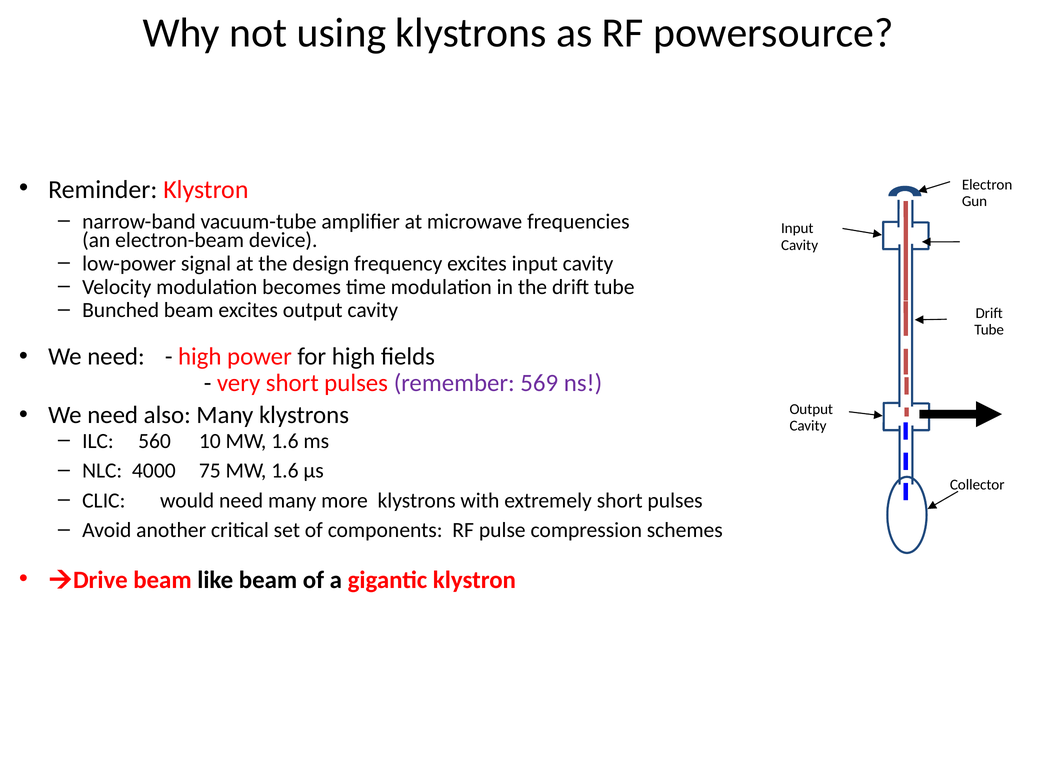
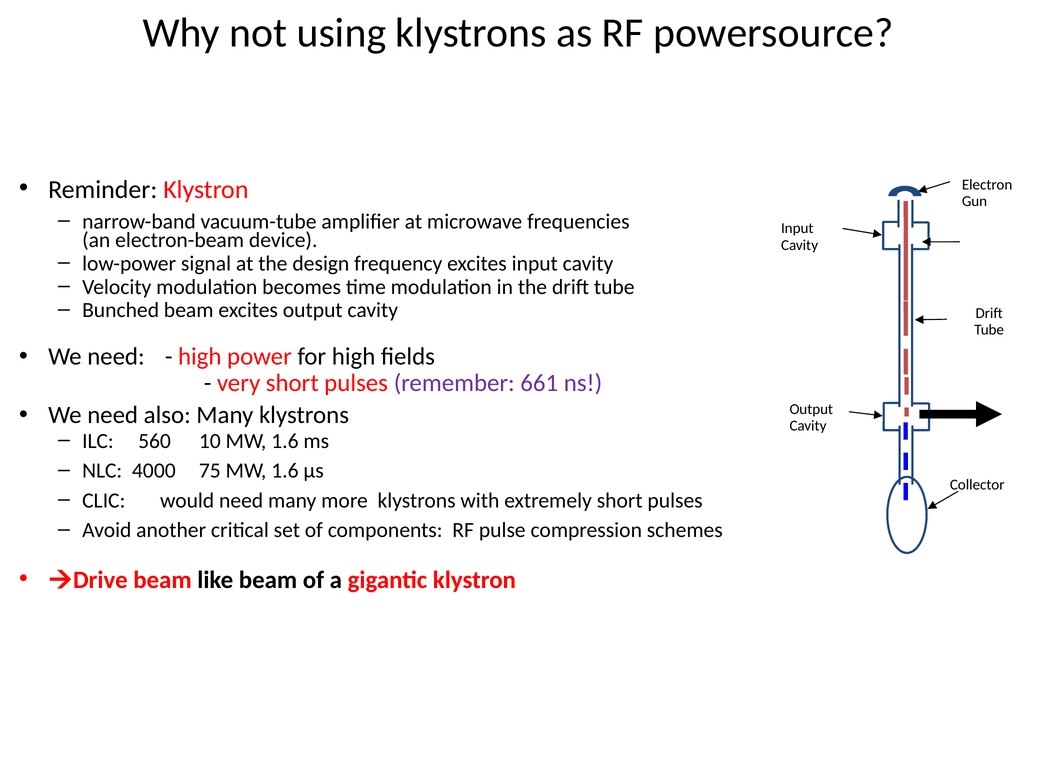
569: 569 -> 661 (539, 383)
